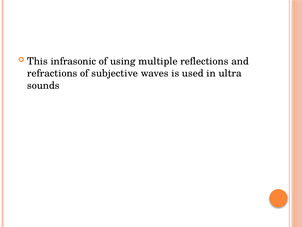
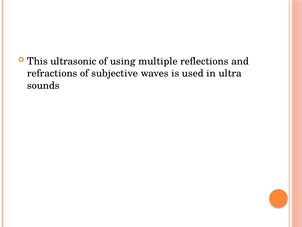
infrasonic: infrasonic -> ultrasonic (73, 61)
